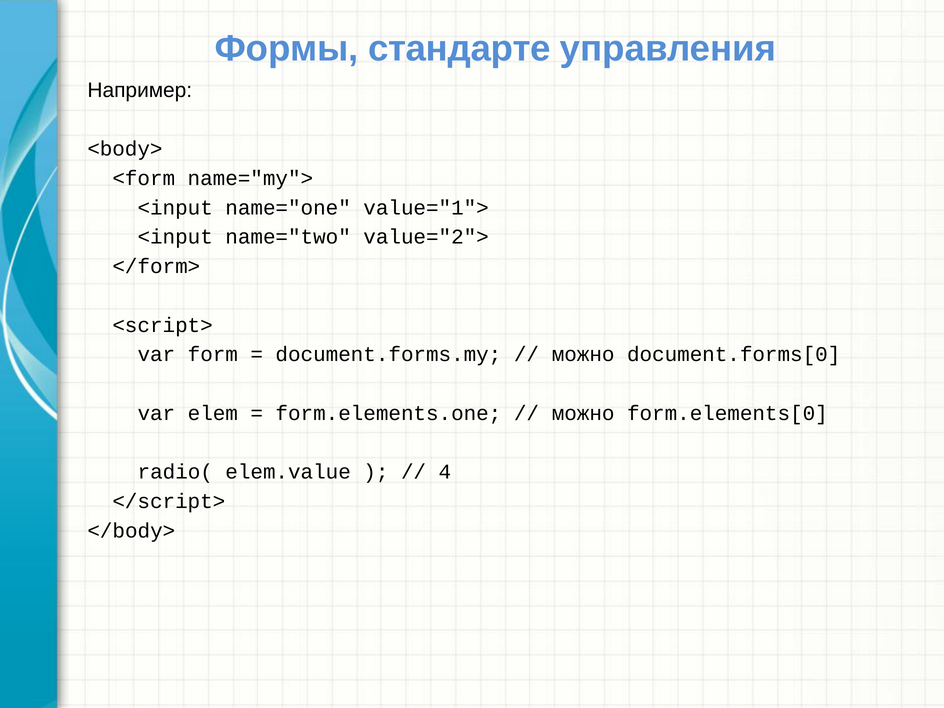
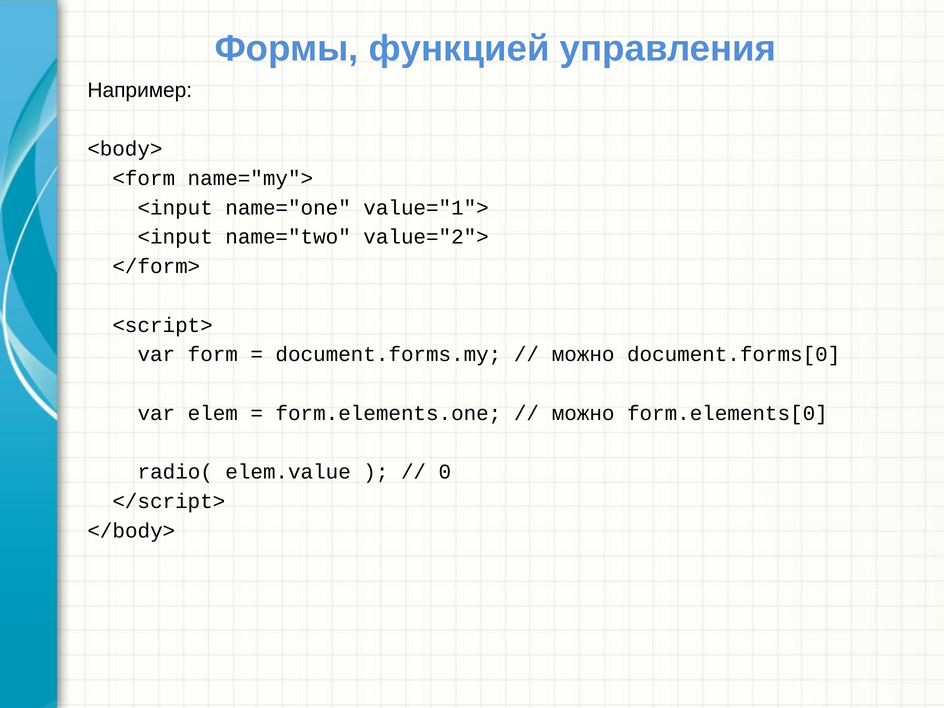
стандарте: стандарте -> функцией (459, 48)
4: 4 -> 0 (445, 472)
